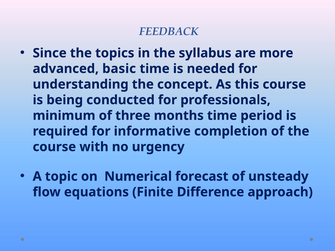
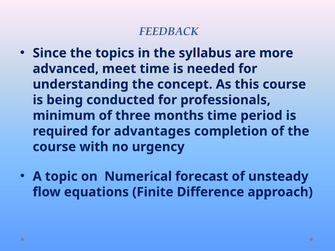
basic: basic -> meet (119, 69)
informative: informative -> advantages (152, 131)
